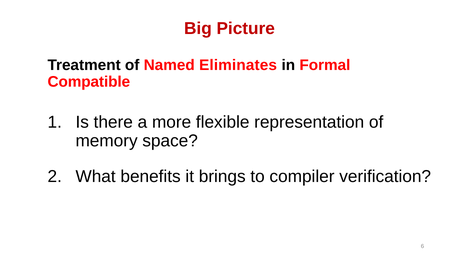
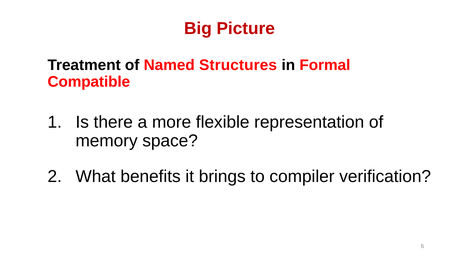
Eliminates: Eliminates -> Structures (238, 65)
